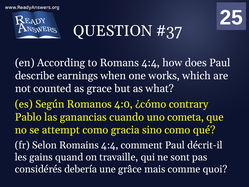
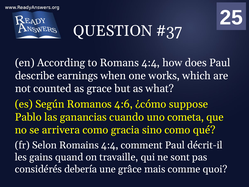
4:0: 4:0 -> 4:6 (124, 104)
contrary: contrary -> suppose (188, 104)
attempt: attempt -> arrivera (61, 130)
